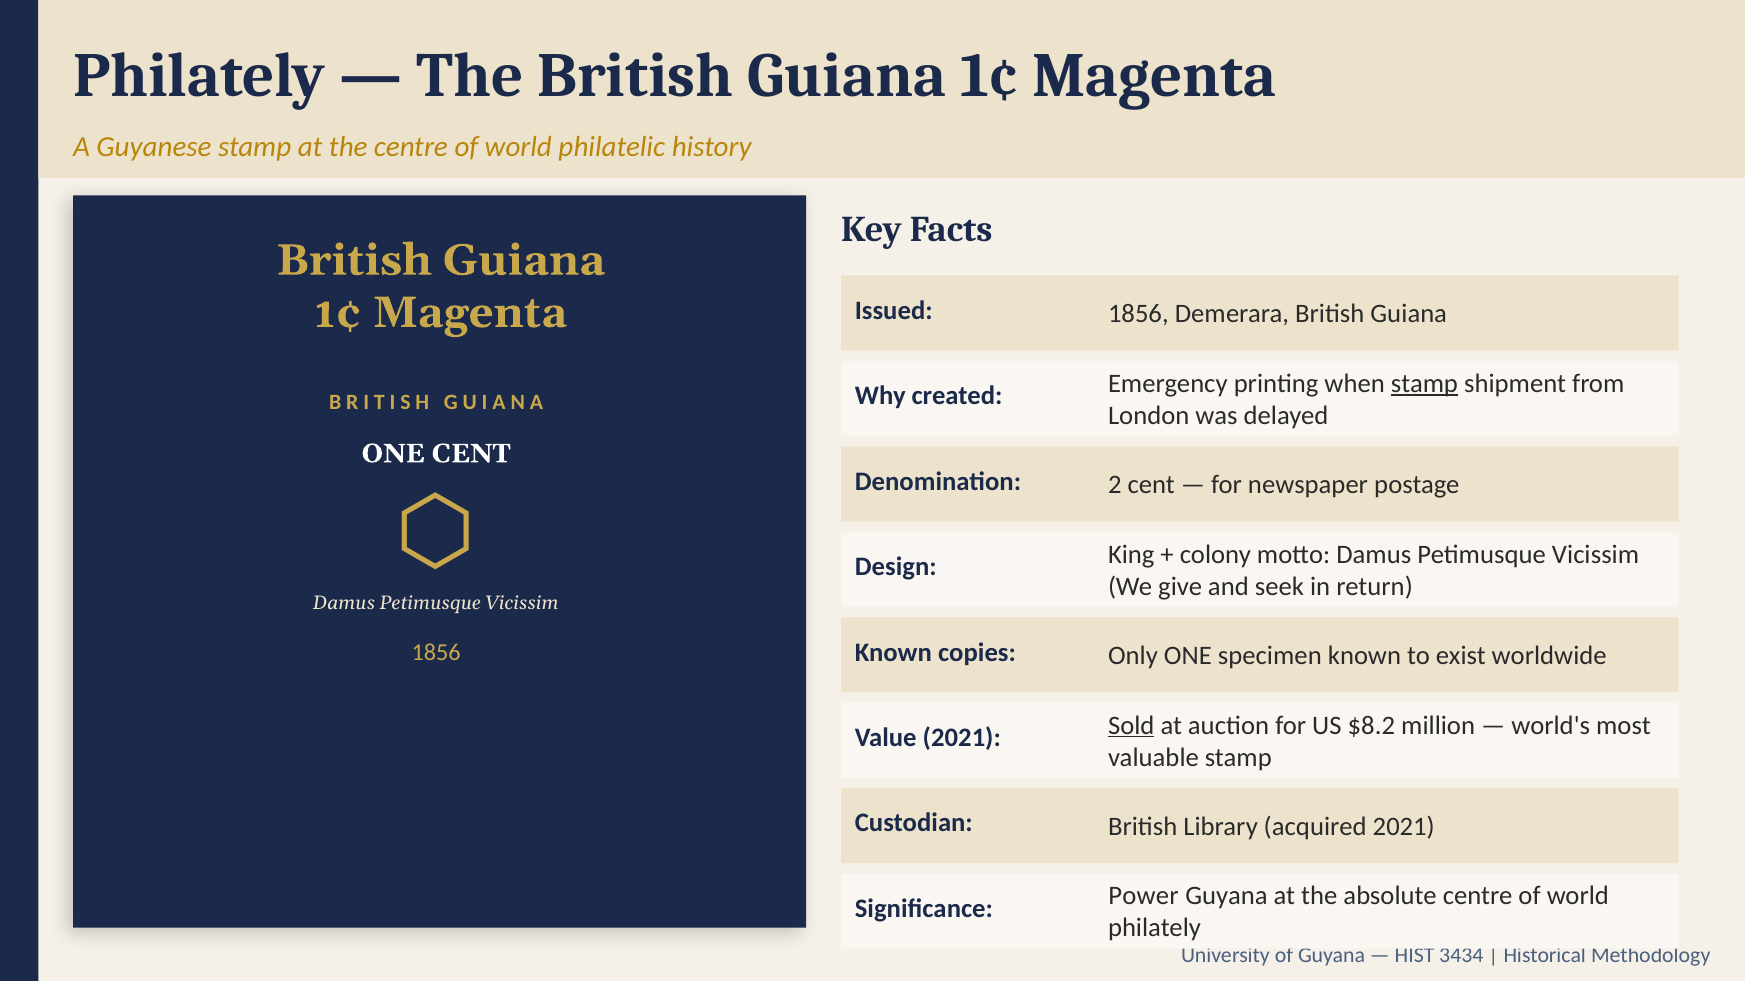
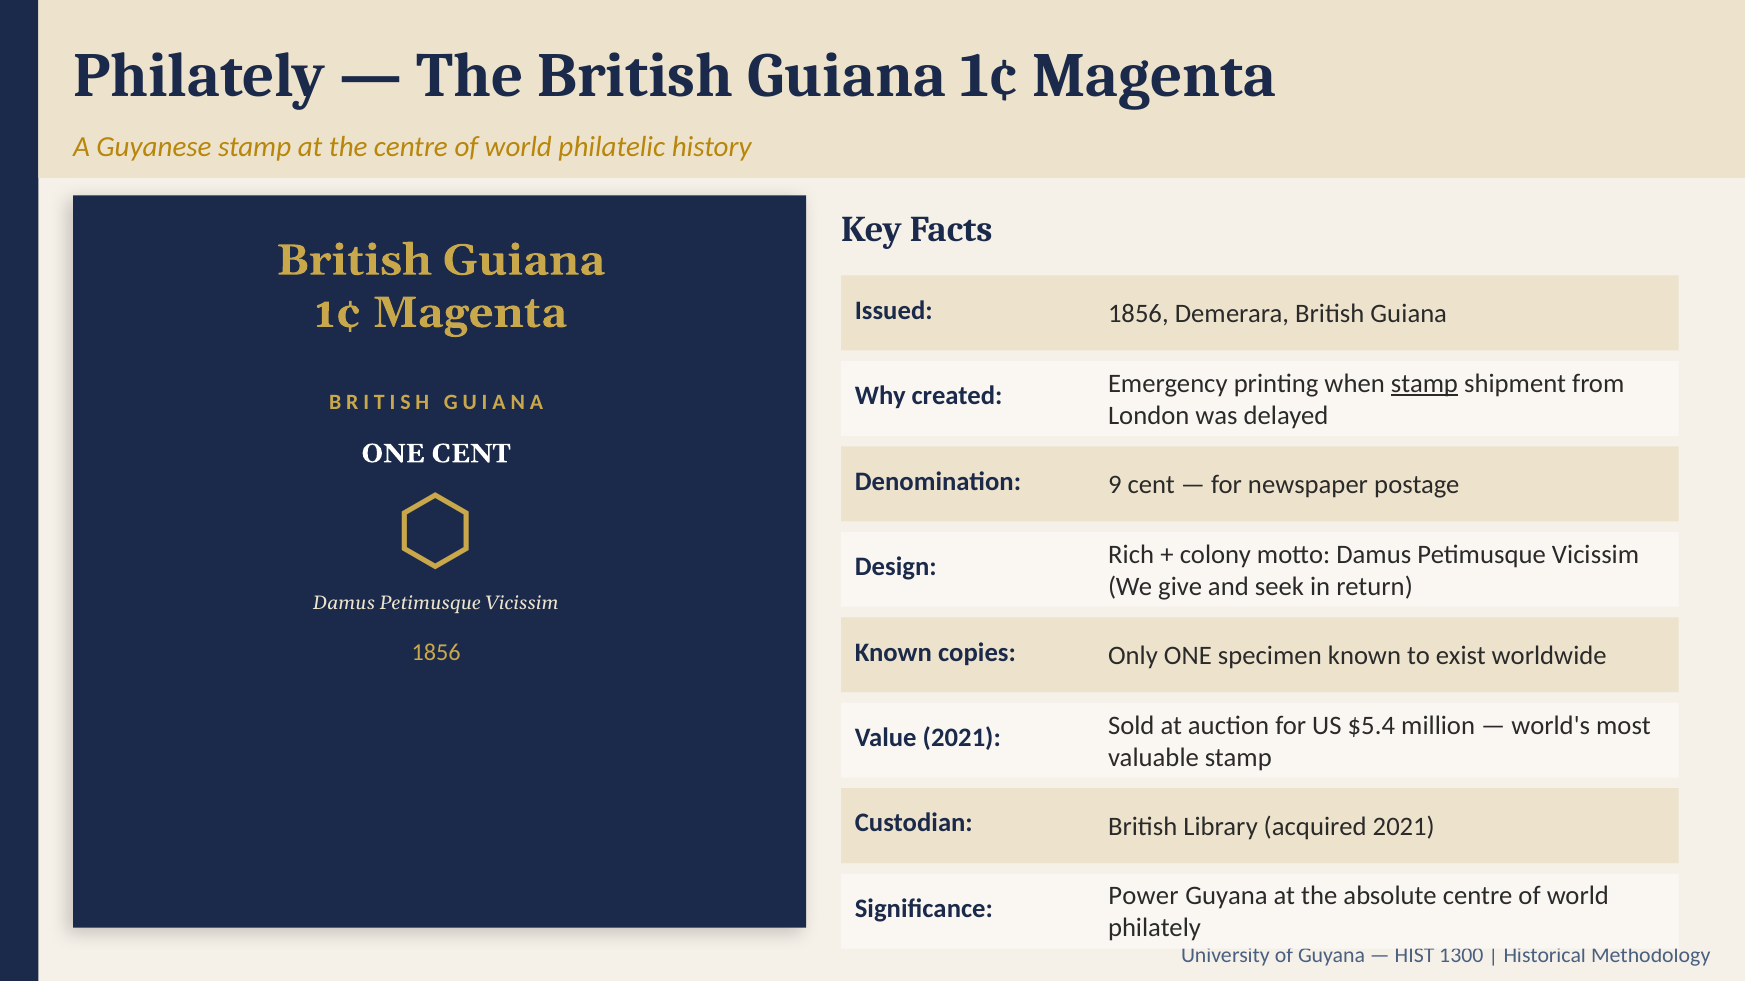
2: 2 -> 9 (1115, 485)
King: King -> Rich (1131, 555)
Sold underline: present -> none (1131, 726)
$8.2: $8.2 -> $5.4 (1371, 726)
3434: 3434 -> 1300 (1461, 956)
